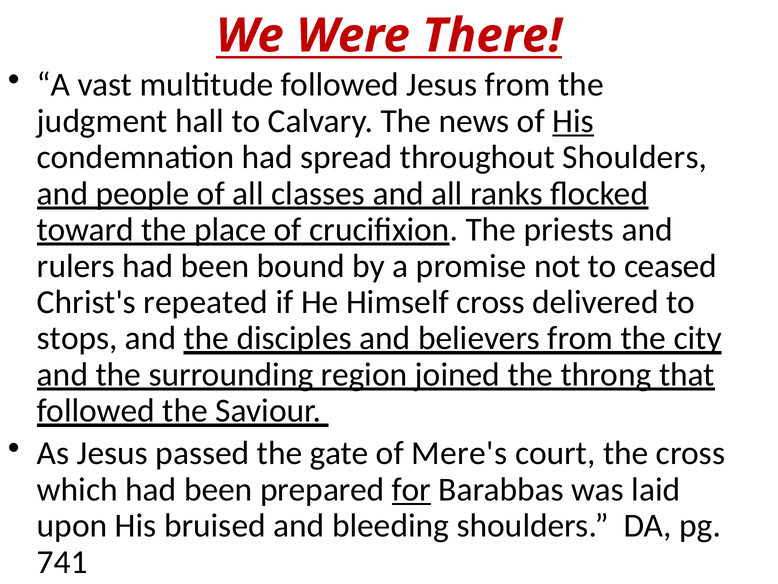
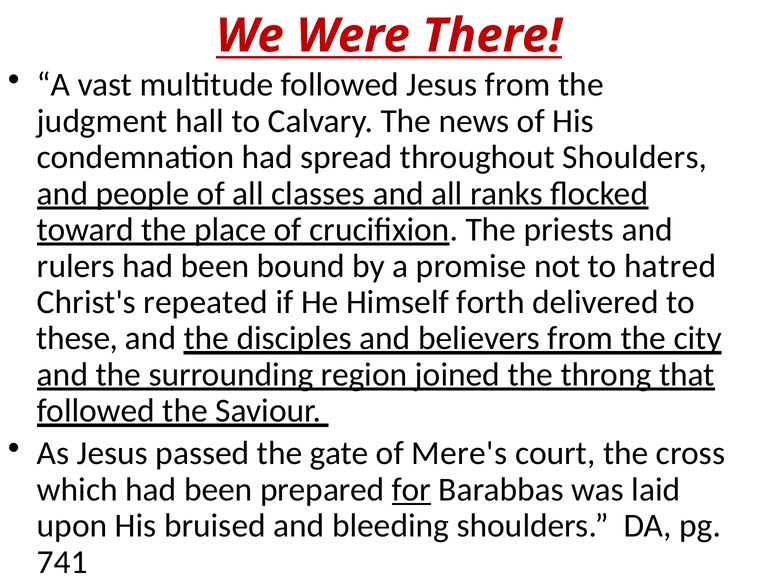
His underline: present -> none (573, 121)
ceased: ceased -> hatred (670, 266)
Himself cross: cross -> forth (491, 302)
stops: stops -> these (77, 338)
